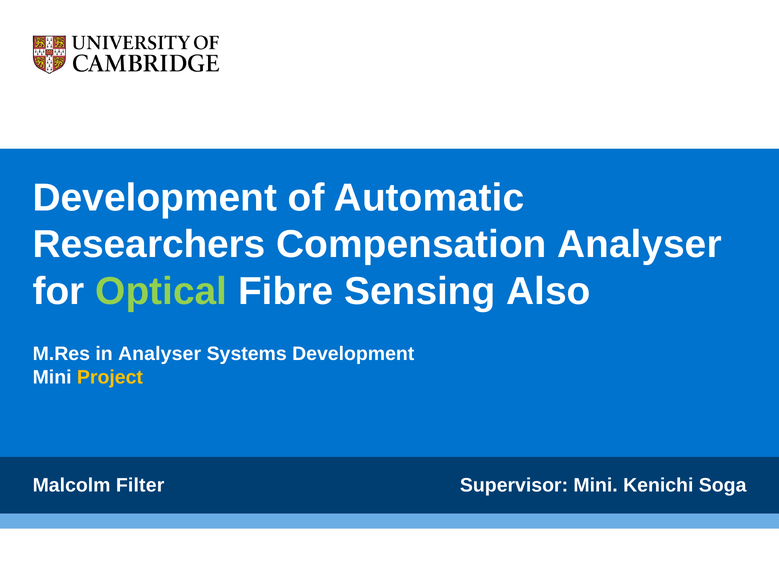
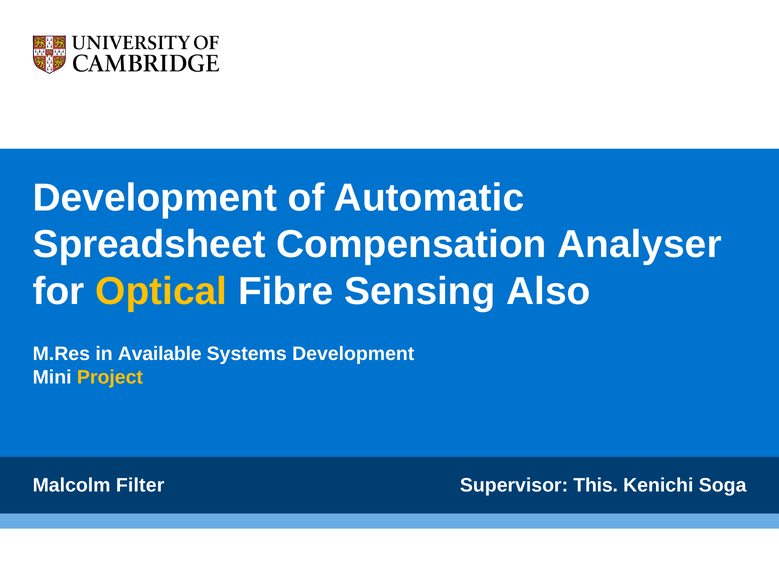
Researchers: Researchers -> Spreadsheet (149, 245)
Optical colour: light green -> yellow (161, 291)
in Analyser: Analyser -> Available (160, 354)
Supervisor Mini: Mini -> This (596, 486)
